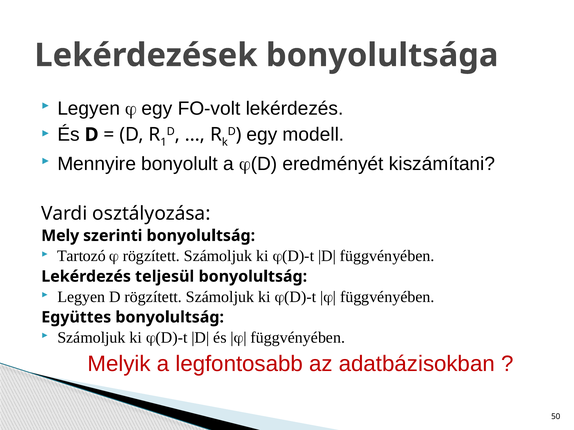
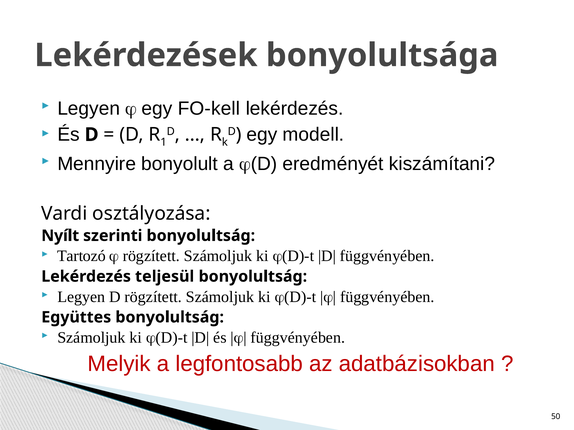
FO-volt: FO-volt -> FO-kell (209, 109)
Mely: Mely -> Nyílt (60, 236)
